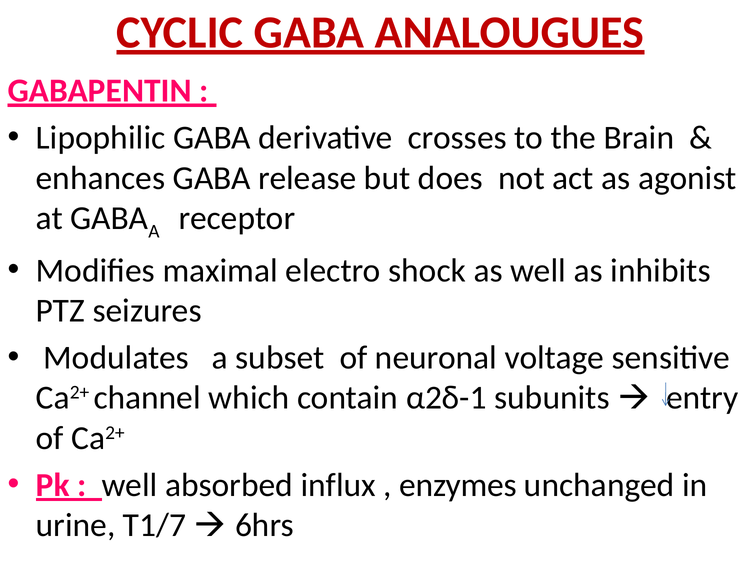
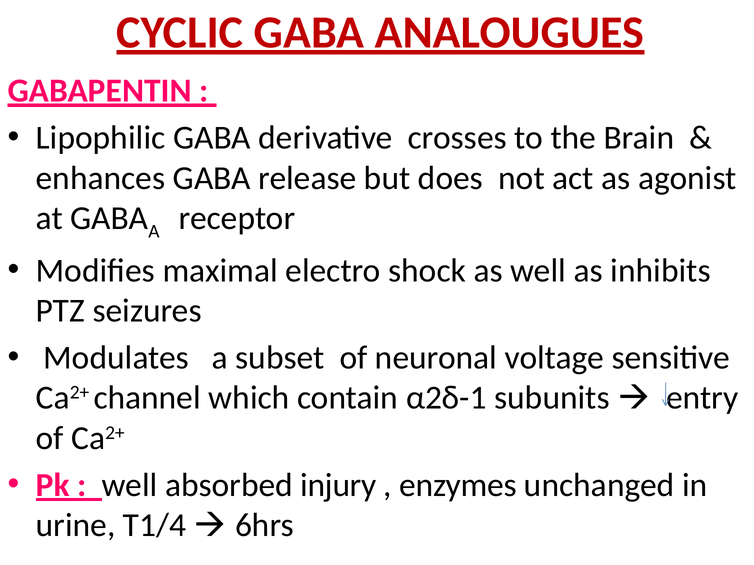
influx: influx -> injury (338, 485)
T1/7: T1/7 -> T1/4 (155, 526)
